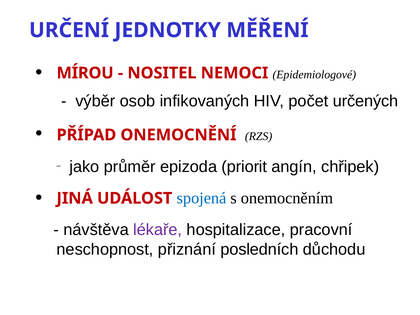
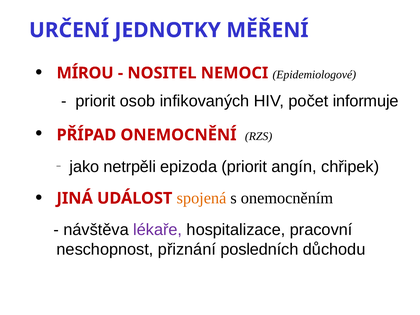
výběr: výběr -> priorit (95, 101)
určených: určených -> informuje (366, 101)
průměr: průměr -> netrpěli (130, 167)
spojená colour: blue -> orange (201, 198)
